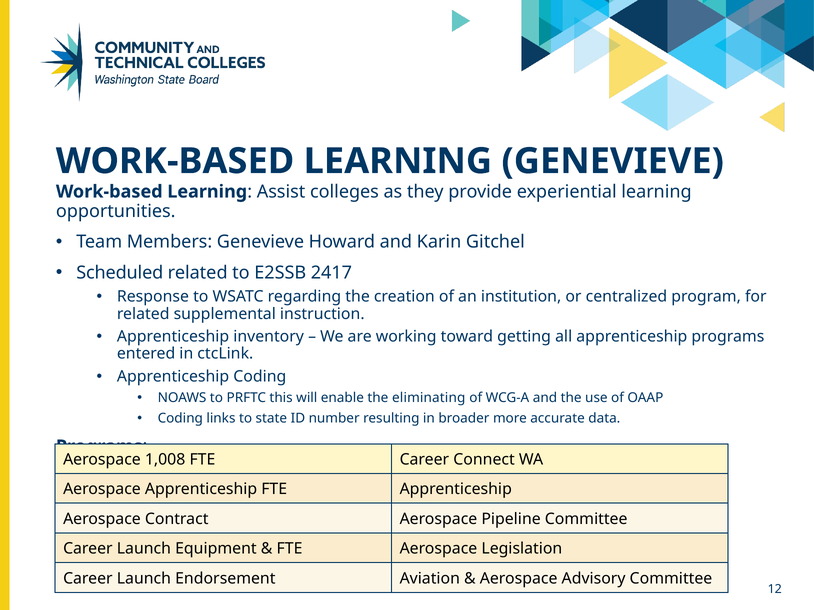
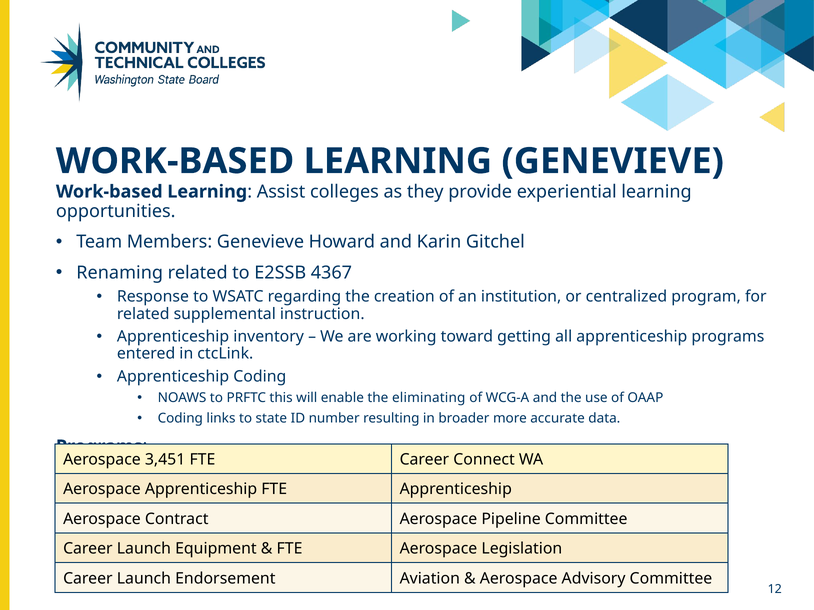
Scheduled: Scheduled -> Renaming (120, 273)
2417: 2417 -> 4367 (331, 273)
1,008: 1,008 -> 3,451 (165, 460)
